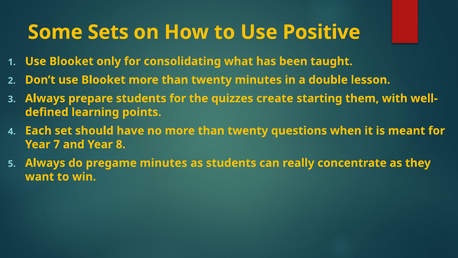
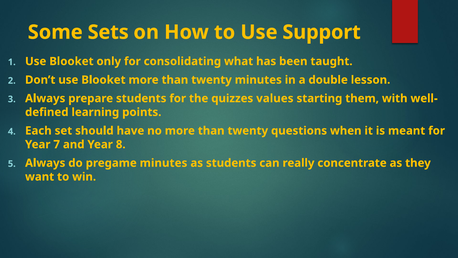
Positive: Positive -> Support (322, 32)
create: create -> values (275, 98)
